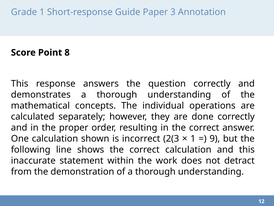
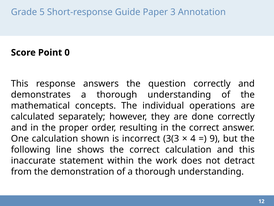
Grade 1: 1 -> 5 (42, 12)
8: 8 -> 0 (67, 52)
2(3: 2(3 -> 3(3 (171, 138)
1: 1 -> 4 (193, 138)
